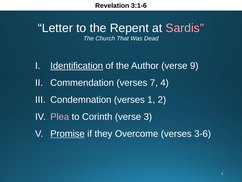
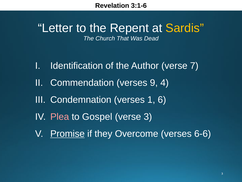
Sardis colour: pink -> yellow (185, 28)
Identification underline: present -> none (77, 66)
9: 9 -> 7 (194, 66)
7: 7 -> 9 (154, 83)
2: 2 -> 6 (162, 99)
Corinth: Corinth -> Gospel (97, 116)
3-6: 3-6 -> 6-6 (203, 133)
